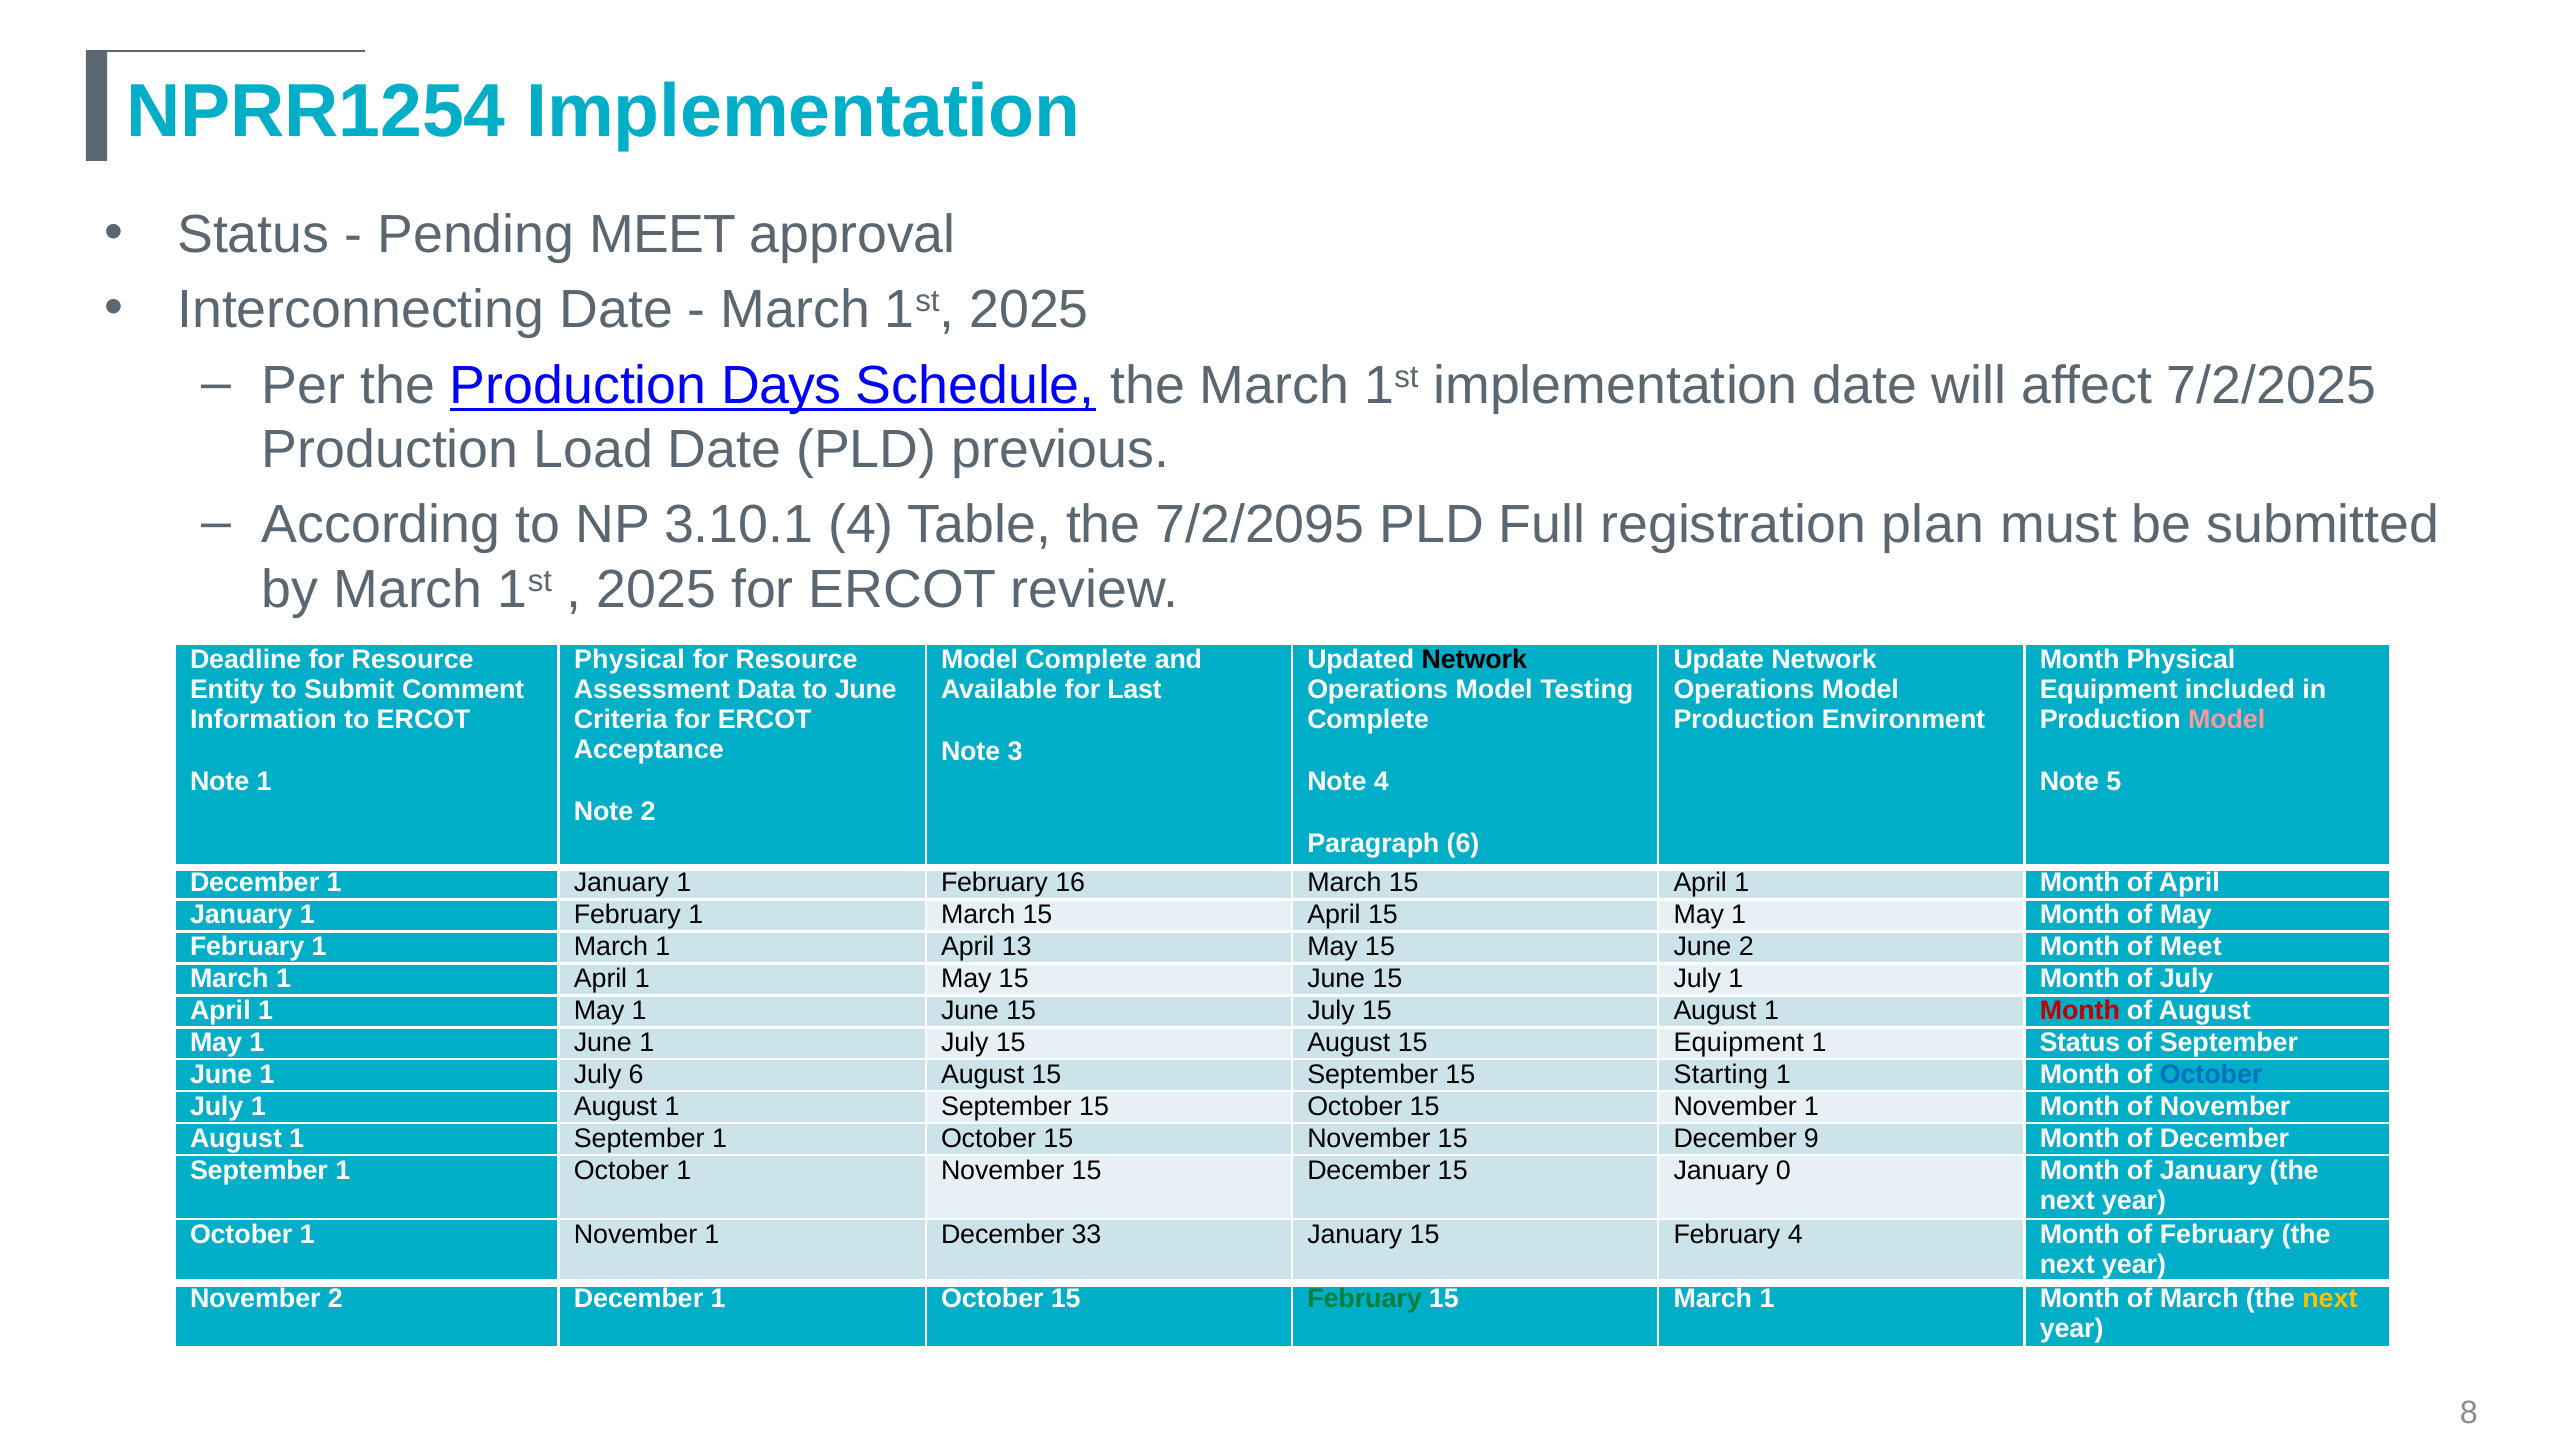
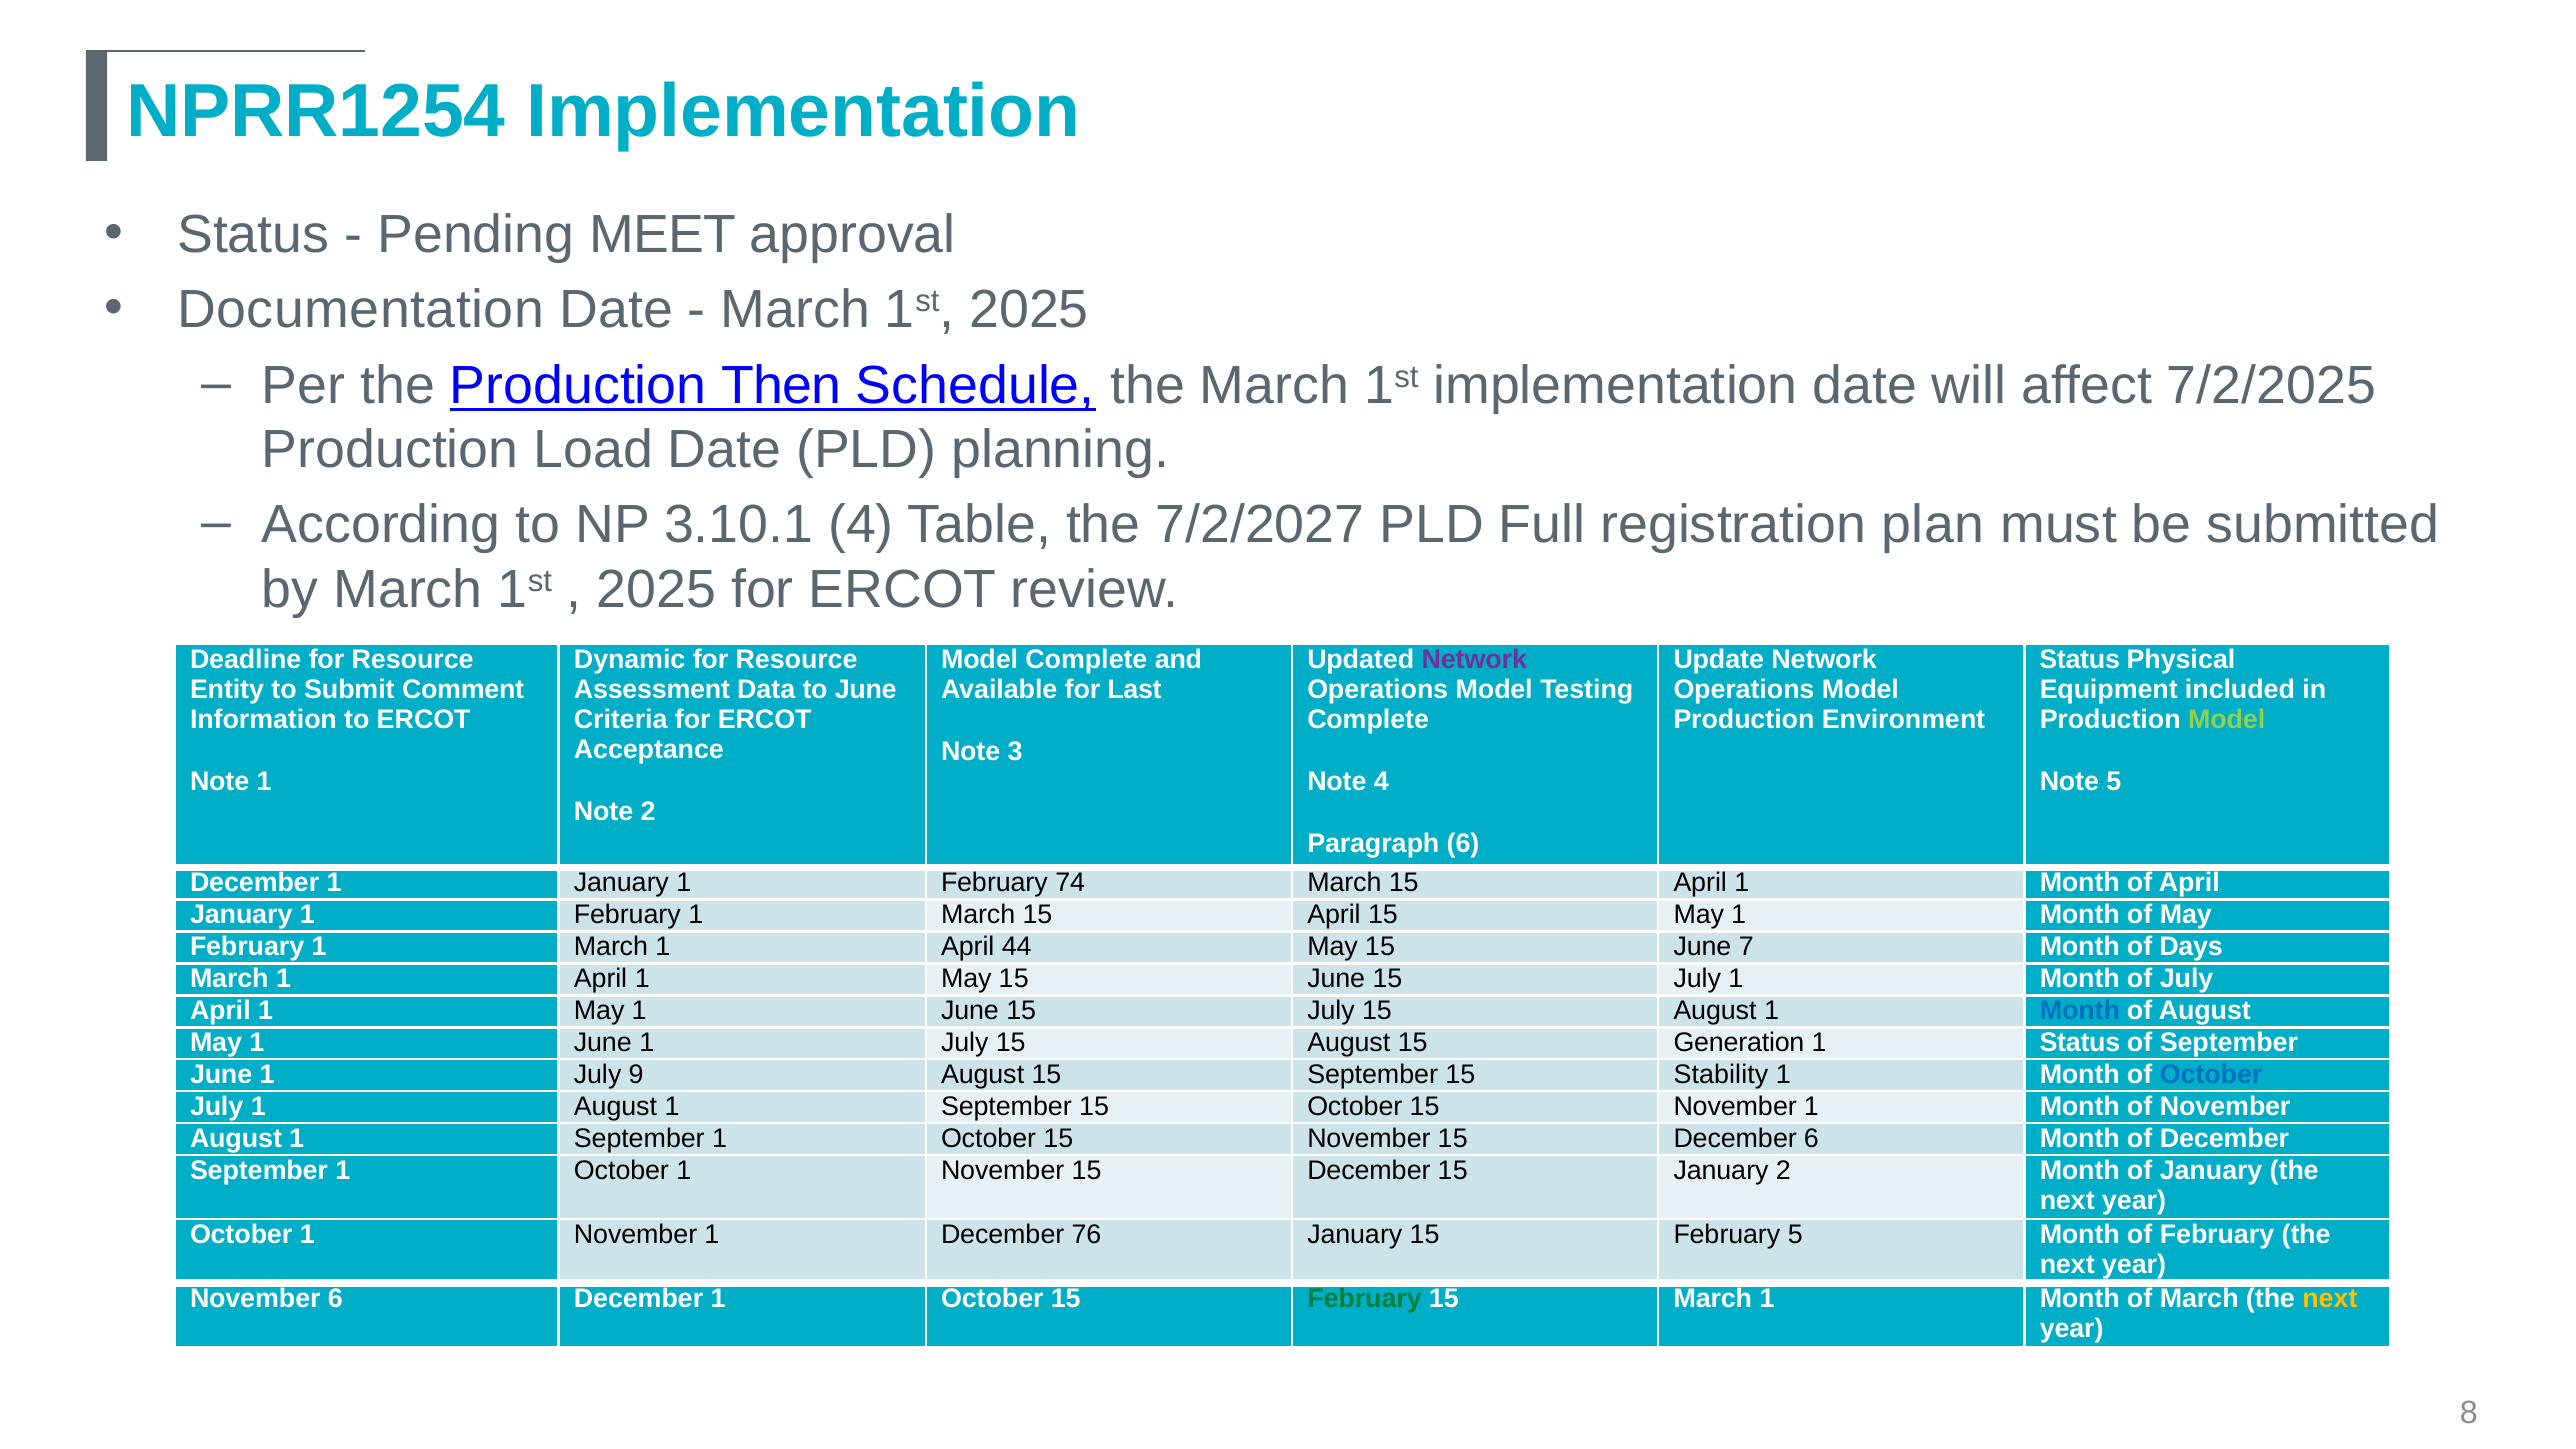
Interconnecting: Interconnecting -> Documentation (361, 310)
Days: Days -> Then (781, 385)
previous: previous -> planning (1060, 450)
7/2/2095: 7/2/2095 -> 7/2/2027 (1260, 525)
Physical: Physical -> Dynamic (630, 659)
Network colour: black -> purple (1474, 659)
Month: Month -> Status (2080, 659)
Model colour: pink -> light green (2227, 719)
16: 16 -> 74 (1070, 883)
13: 13 -> 44 (1017, 947)
June 2: 2 -> 7 (1746, 947)
of Meet: Meet -> Days (2191, 947)
Month colour: red -> blue (2080, 1011)
15 Equipment: Equipment -> Generation (1739, 1043)
July 6: 6 -> 9 (636, 1075)
Starting: Starting -> Stability (1721, 1075)
December 9: 9 -> 6 (1811, 1139)
January 0: 0 -> 2 (1783, 1170)
33: 33 -> 76 (1086, 1234)
February 4: 4 -> 5 (1795, 1234)
November 2: 2 -> 6 (335, 1298)
